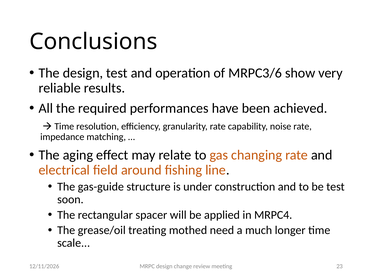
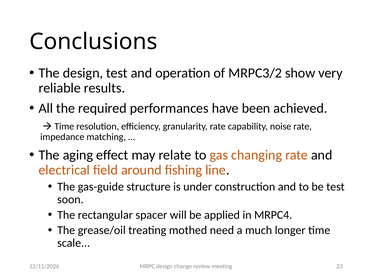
MRPC3/6: MRPC3/6 -> MRPC3/2 (255, 73)
